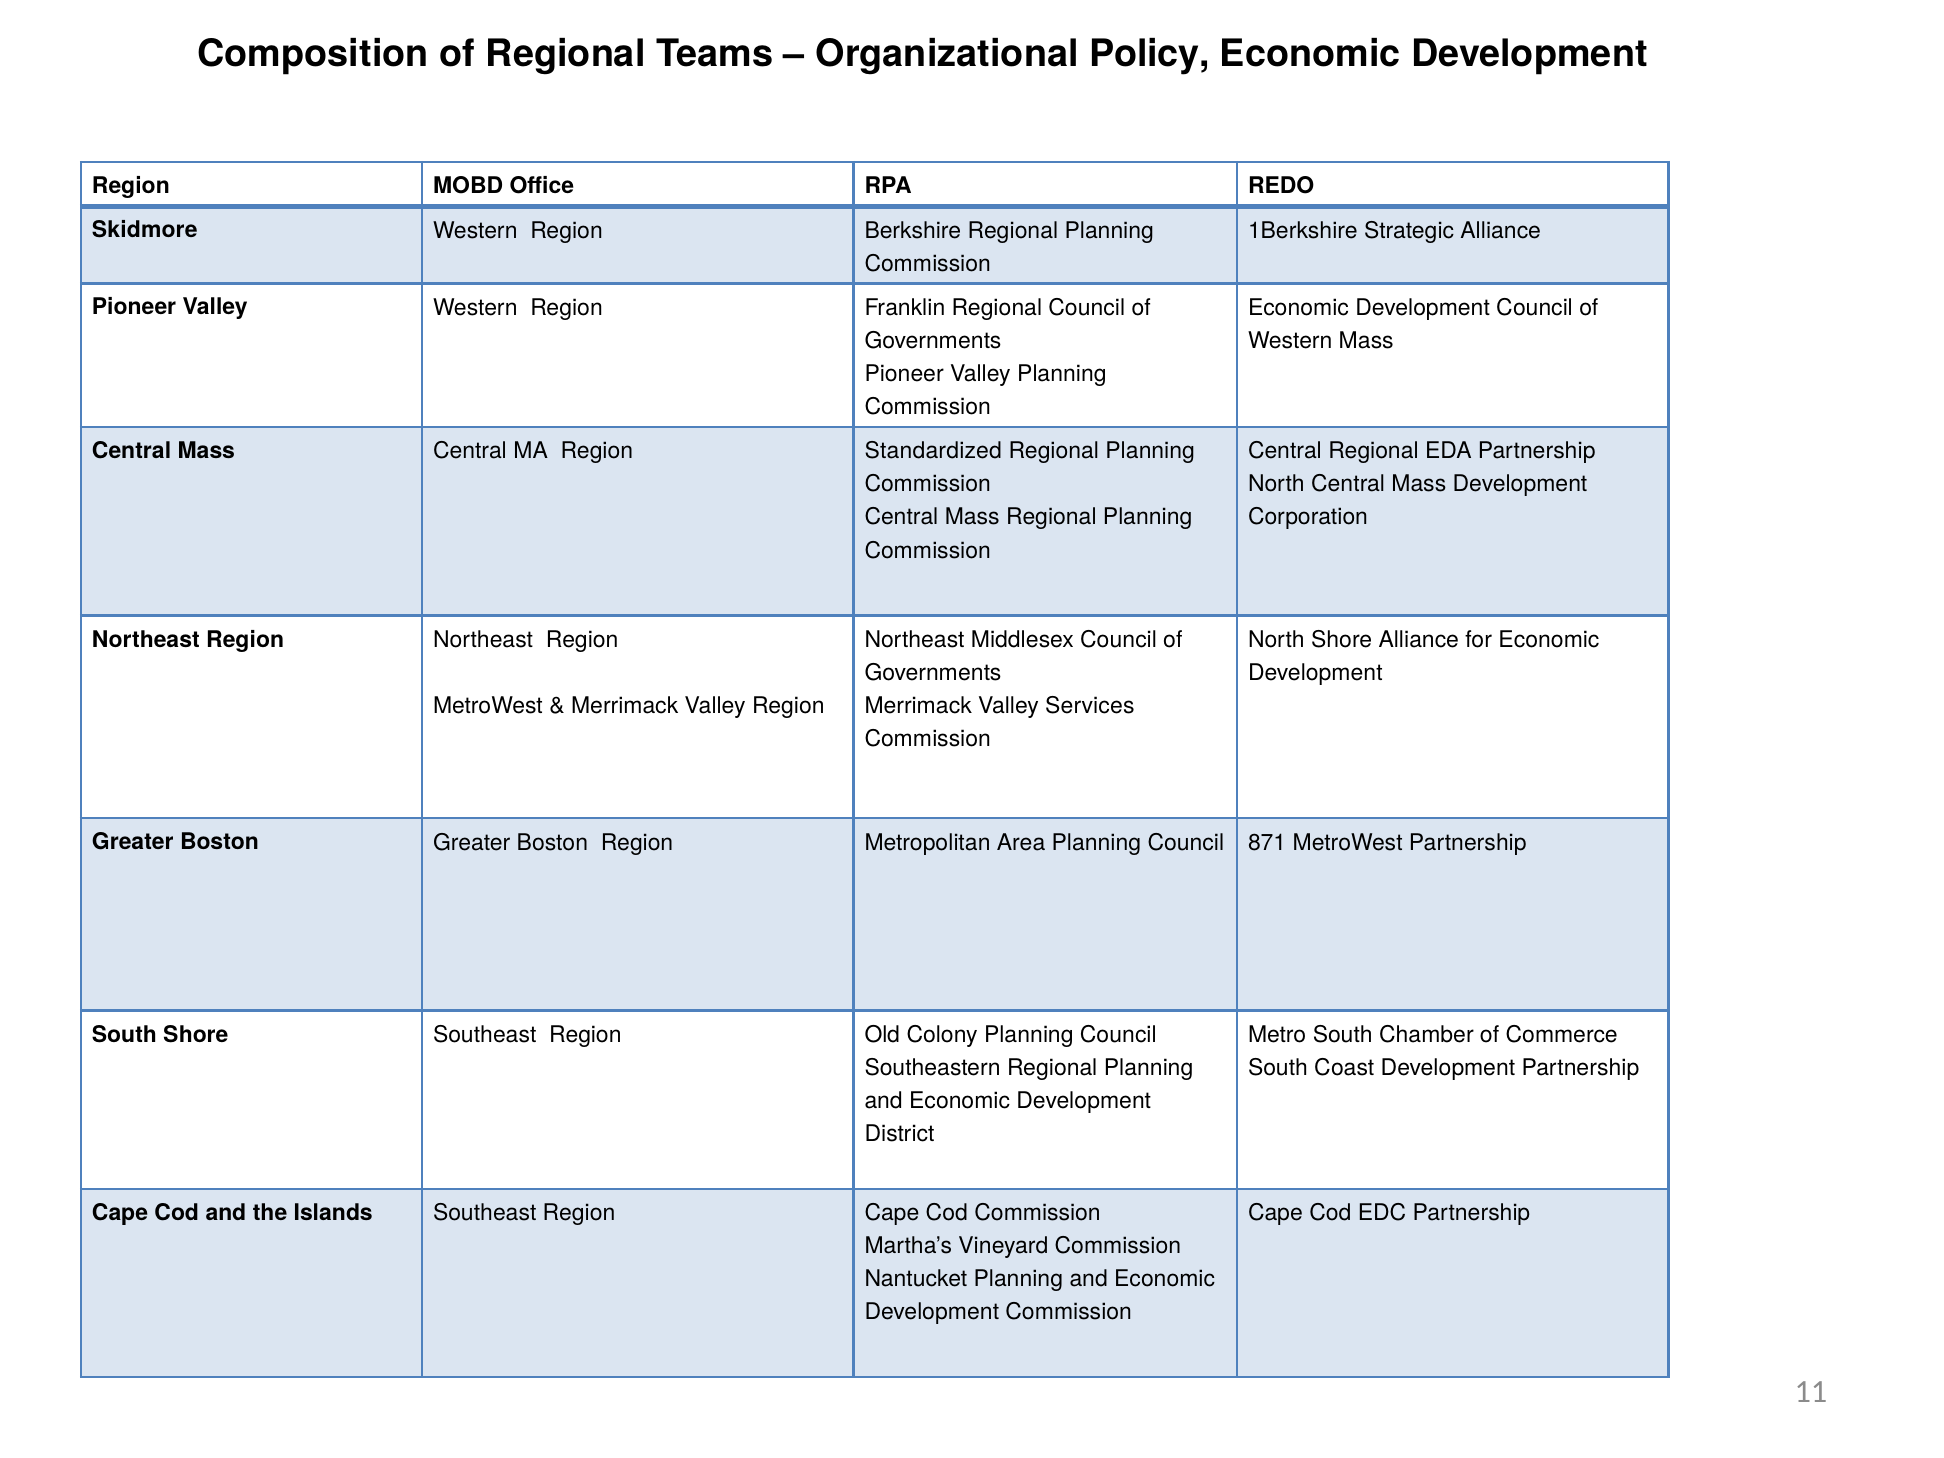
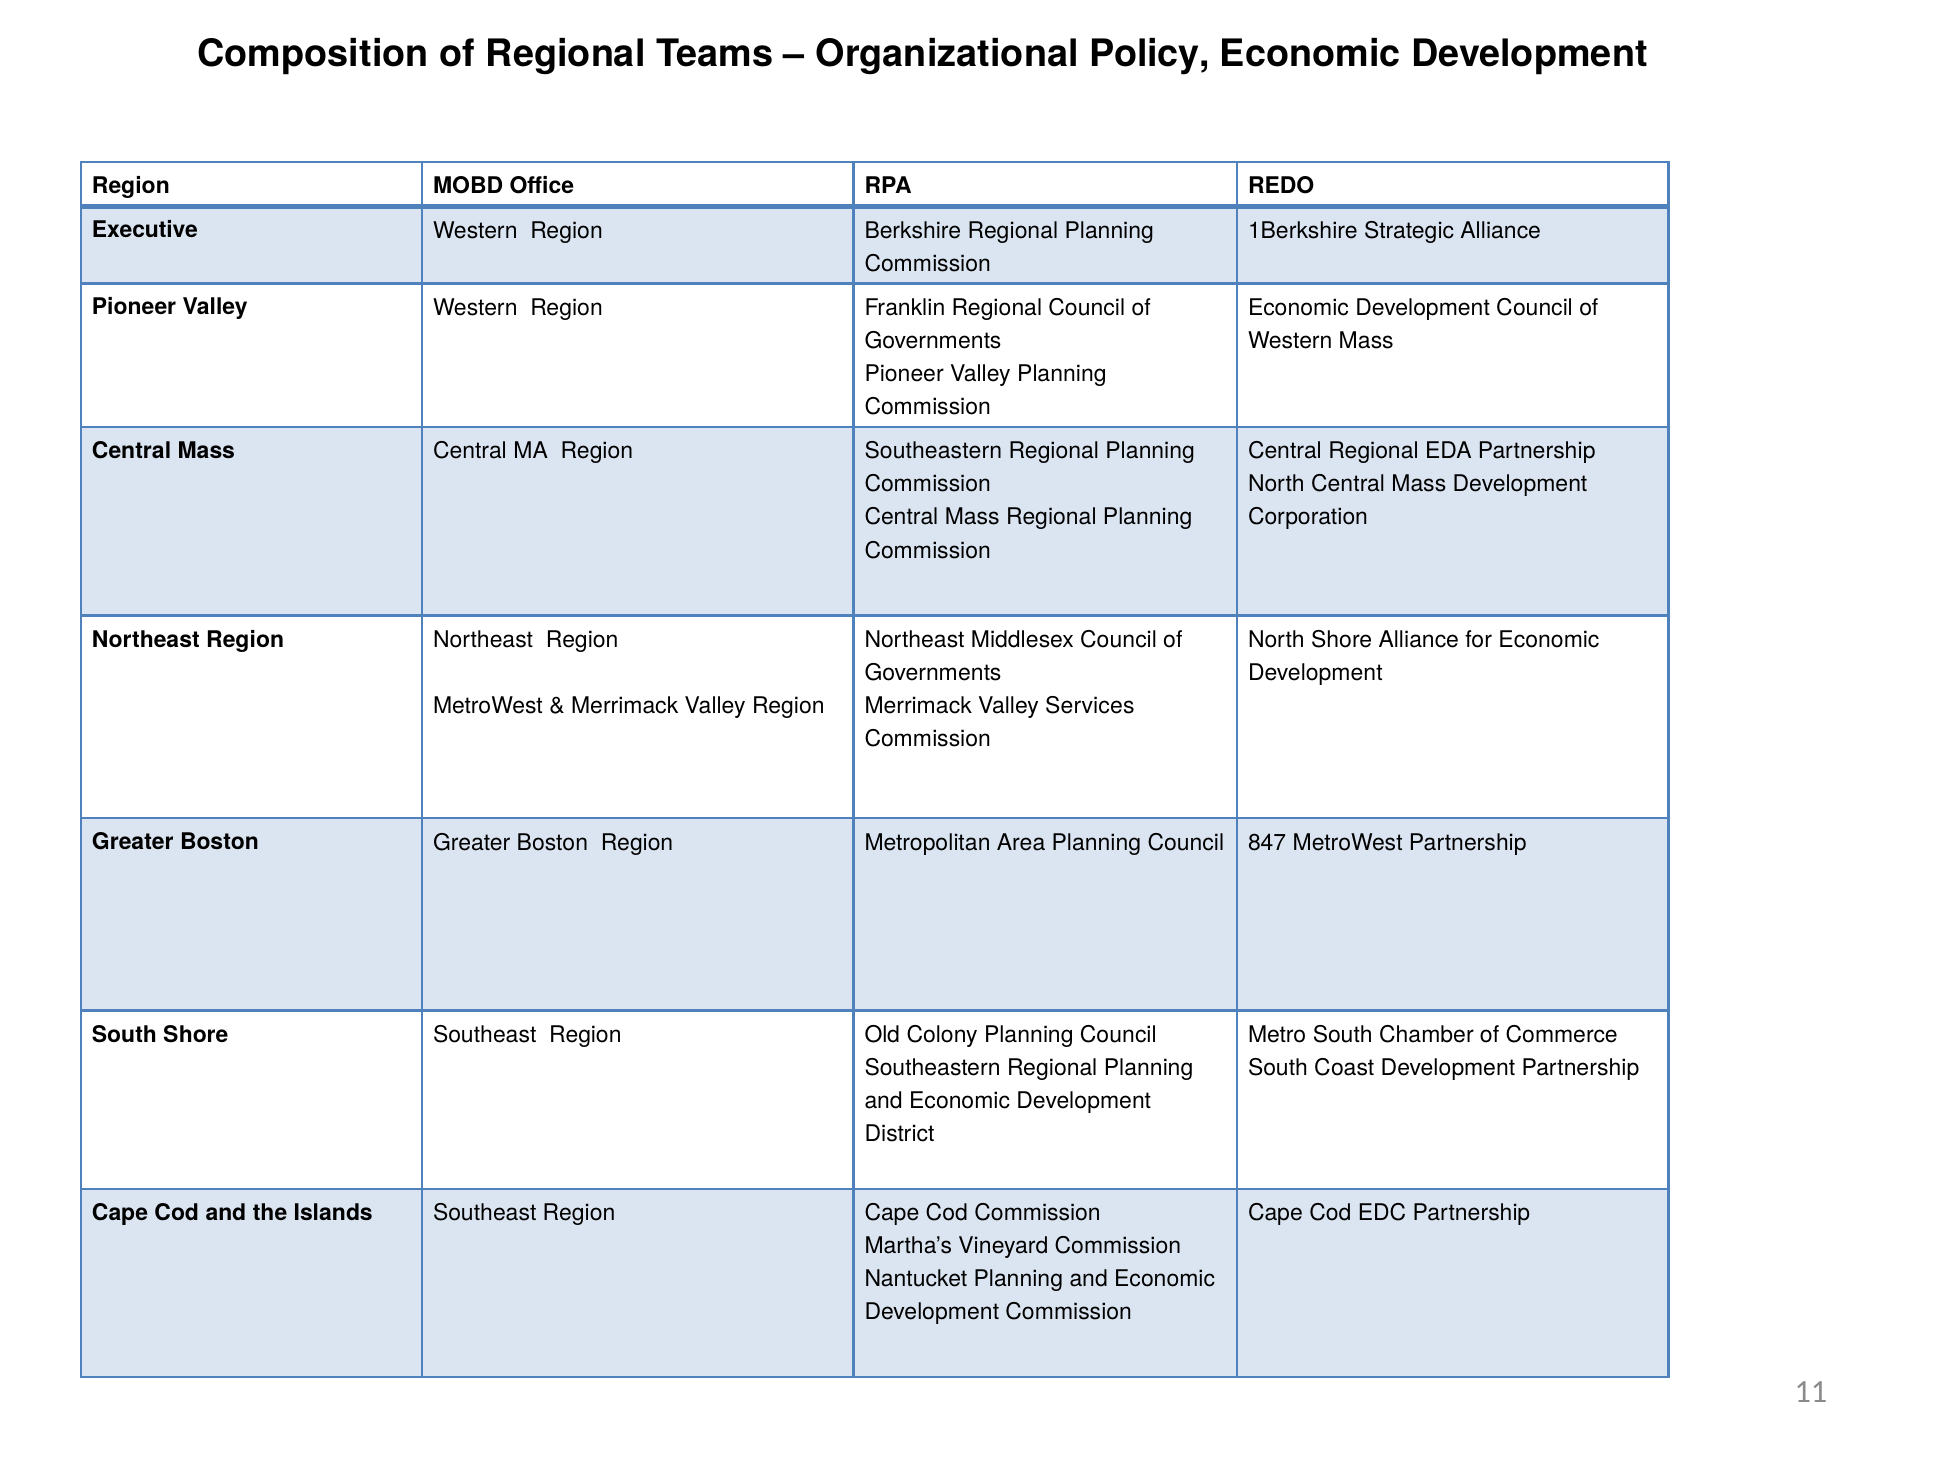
Skidmore: Skidmore -> Executive (145, 230)
Region Standardized: Standardized -> Southeastern (933, 451)
871: 871 -> 847 (1267, 842)
